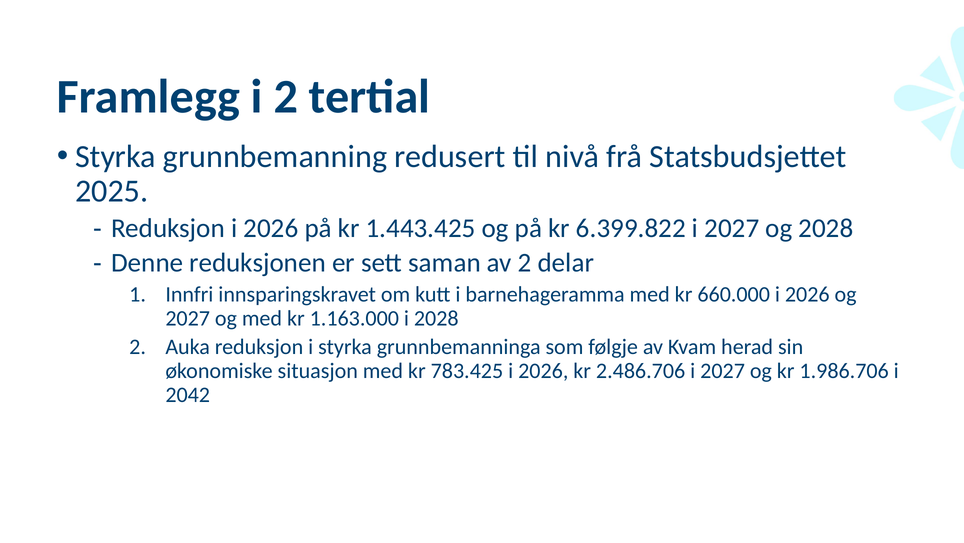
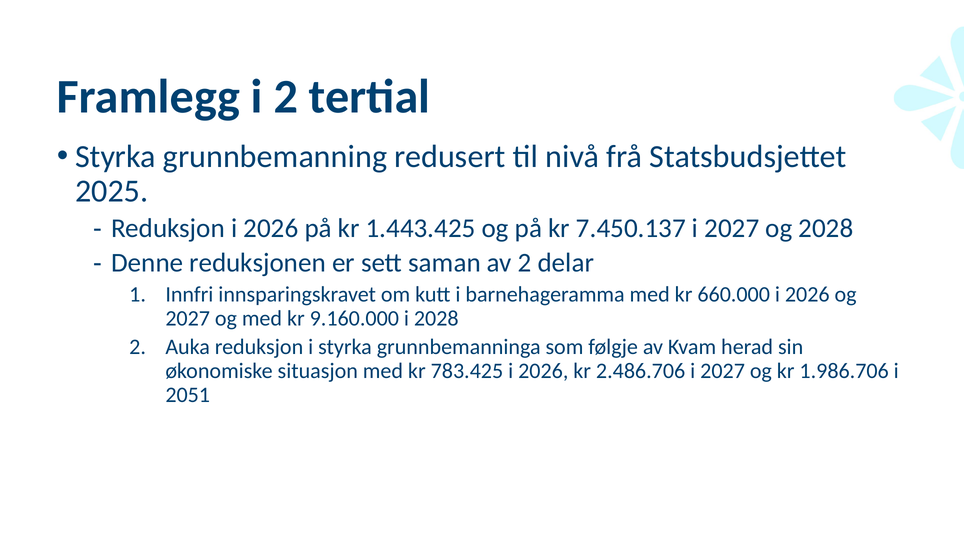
6.399.822: 6.399.822 -> 7.450.137 (631, 228)
1.163.000: 1.163.000 -> 9.160.000 (354, 318)
2042: 2042 -> 2051 (188, 394)
